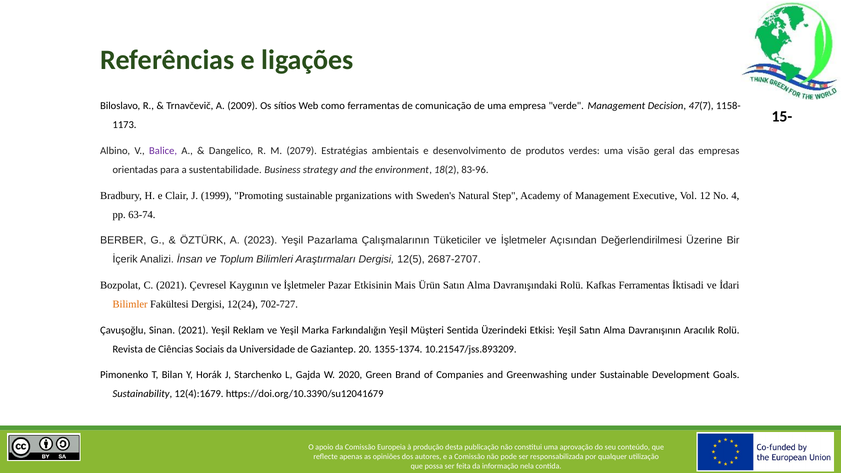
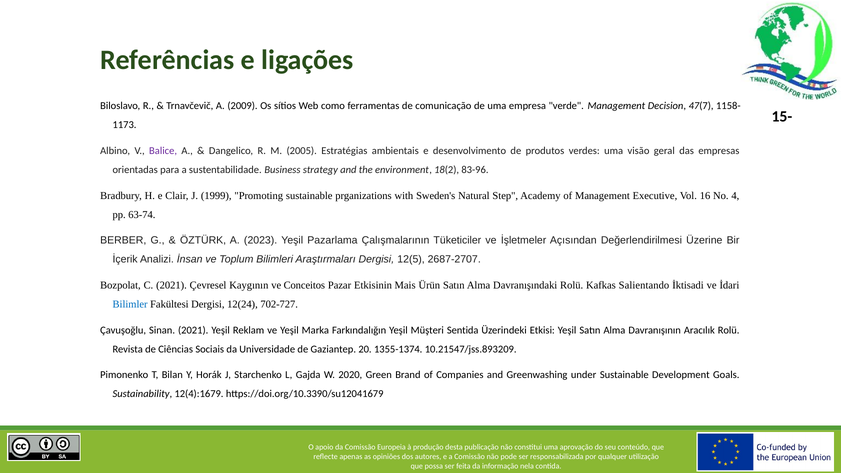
2079: 2079 -> 2005 (302, 151)
12: 12 -> 16 (705, 196)
Kaygının ve İşletmeler: İşletmeler -> Conceitos (304, 285)
Kafkas Ferramentas: Ferramentas -> Salientando (644, 285)
Bilimler colour: orange -> blue (130, 304)
